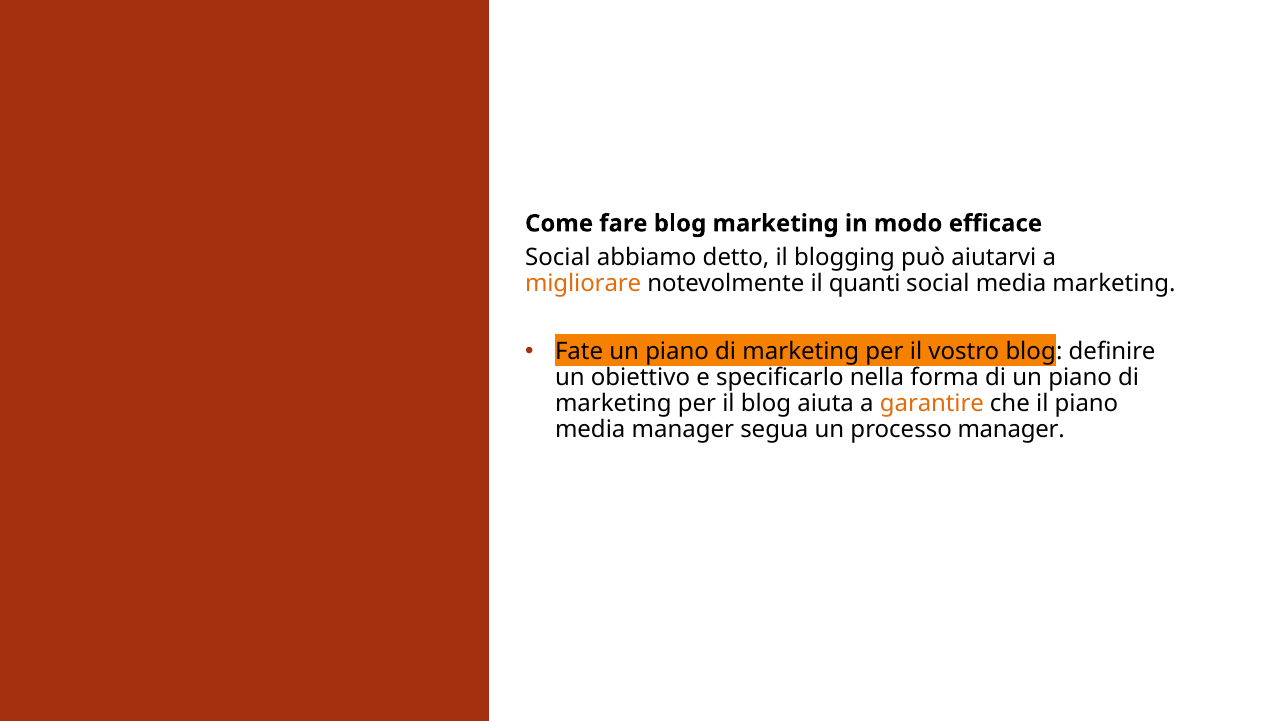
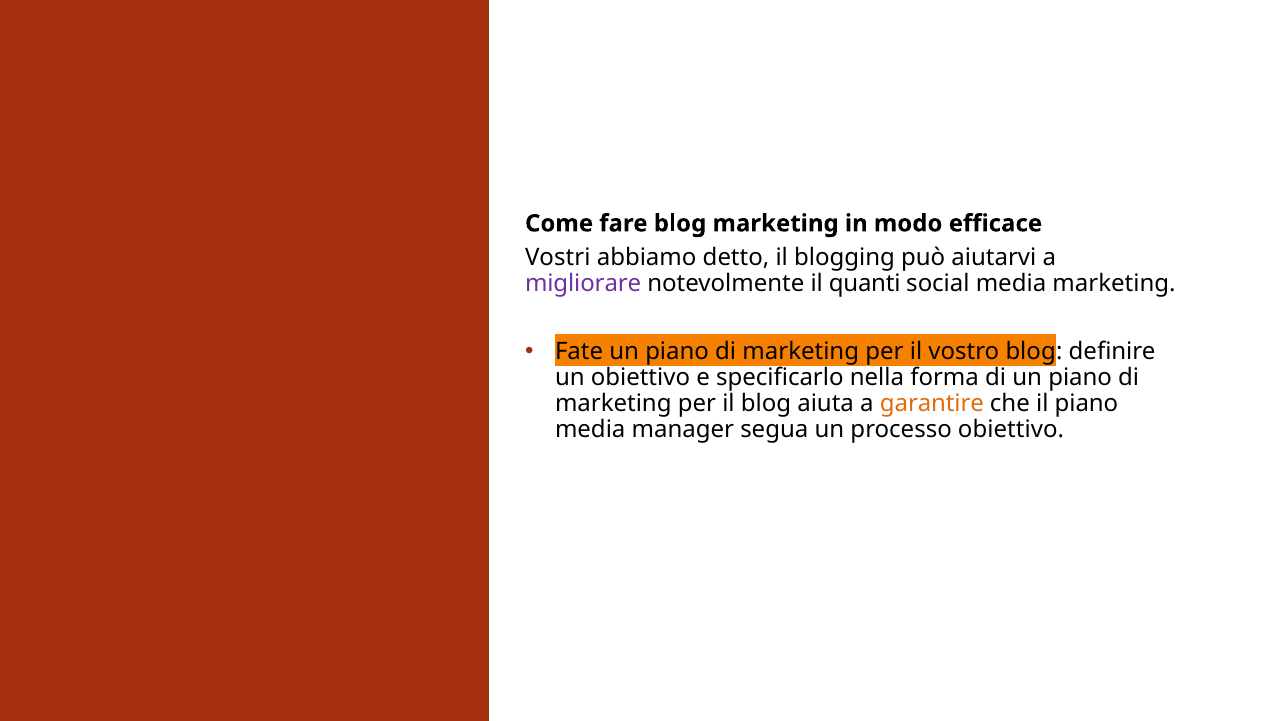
Social: Social -> Vostri (558, 257)
migliorare colour: orange -> purple (583, 283)
processo manager: manager -> obiettivo (1011, 429)
